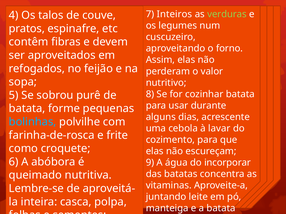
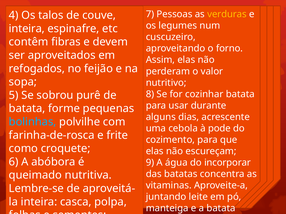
Inteiros: Inteiros -> Pessoas (174, 14)
verduras colour: light green -> yellow (227, 14)
pratos: pratos -> inteira (27, 29)
lavar: lavar -> pode (219, 129)
